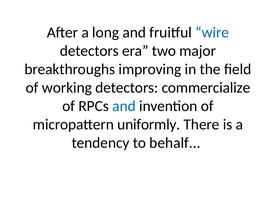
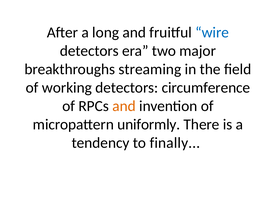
improving: improving -> streaming (150, 69)
commercialize: commercialize -> circumference (206, 88)
and colour: blue -> orange (124, 106)
behalf: behalf -> finally (175, 143)
